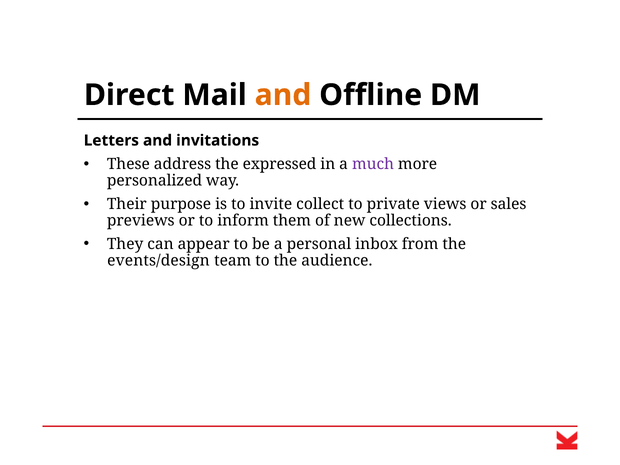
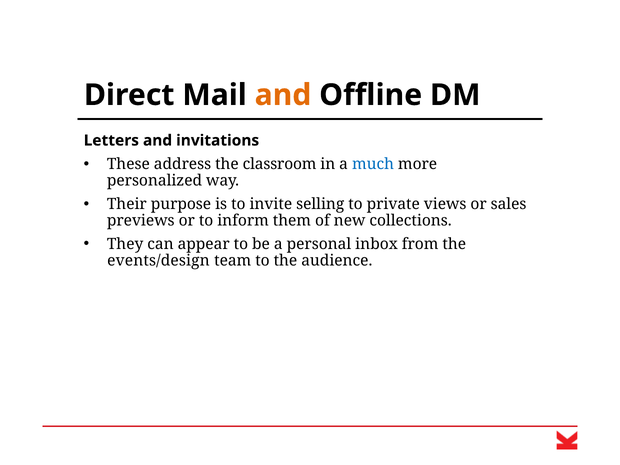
expressed: expressed -> classroom (280, 164)
much colour: purple -> blue (373, 164)
collect: collect -> selling (320, 204)
